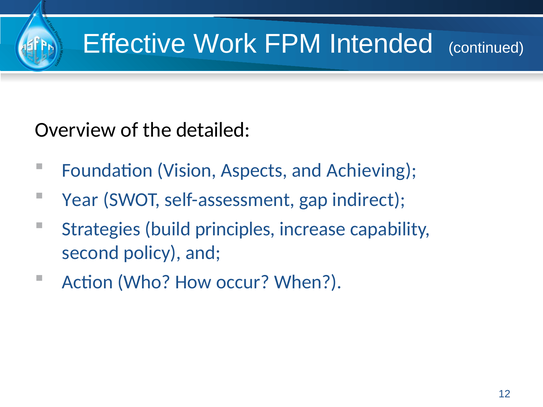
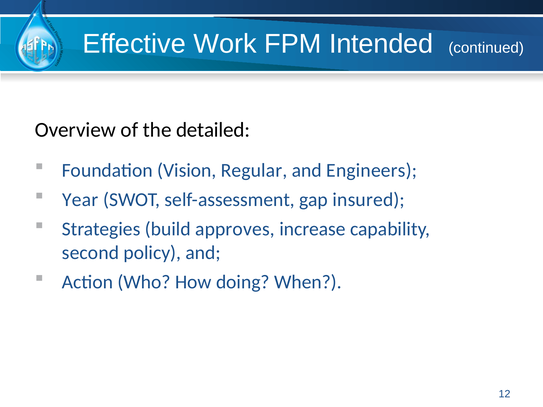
Aspects: Aspects -> Regular (254, 170)
Achieving: Achieving -> Engineers (372, 170)
indirect: indirect -> insured (369, 200)
principles: principles -> approves (235, 229)
occur: occur -> doing (243, 282)
